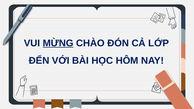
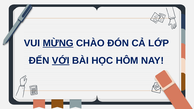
VỚI underline: none -> present (61, 61)
